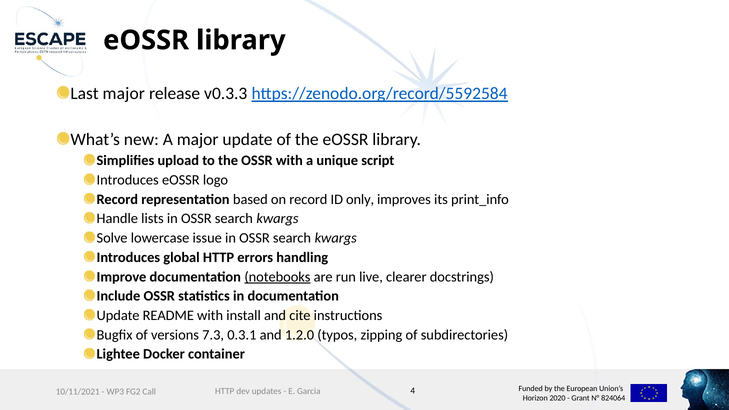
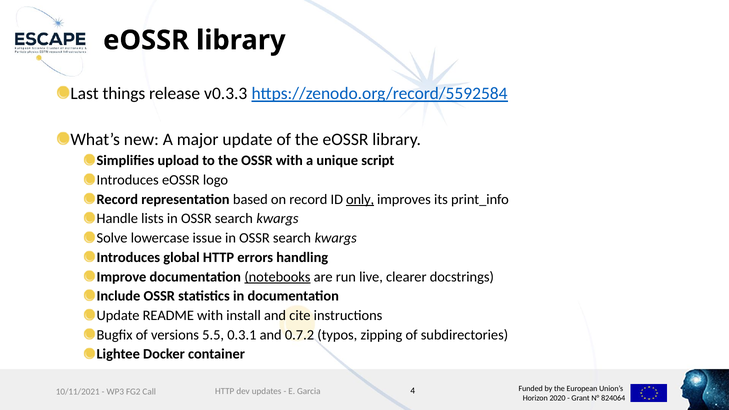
Last major: major -> things (124, 94)
only underline: none -> present (360, 199)
7.3: 7.3 -> 5.5 (213, 335)
1.2.0: 1.2.0 -> 0.7.2 (299, 335)
